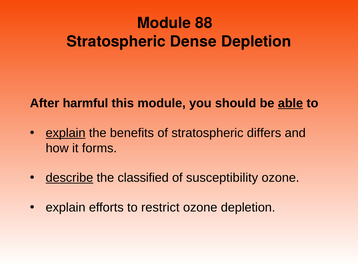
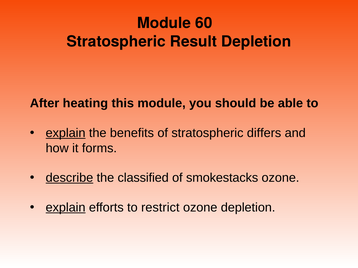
88: 88 -> 60 (204, 23)
Dense: Dense -> Result (193, 42)
harmful: harmful -> heating (85, 103)
able underline: present -> none (290, 103)
susceptibility: susceptibility -> smokestacks (222, 178)
explain underline: none -> present (66, 208)
